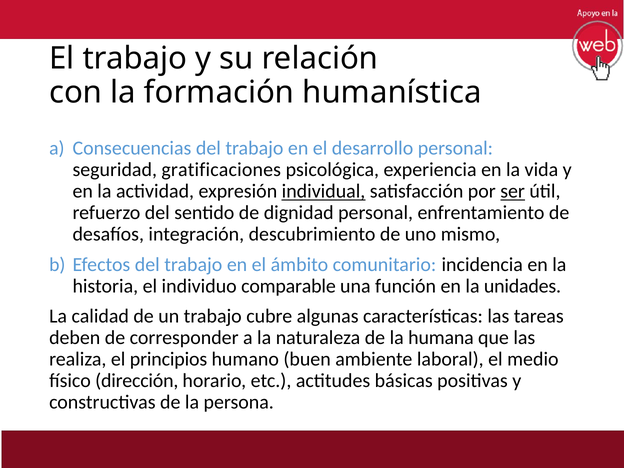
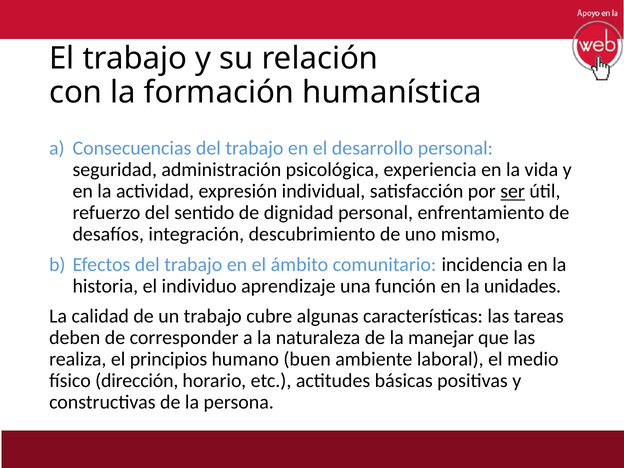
gratificaciones: gratificaciones -> administración (221, 170)
individual underline: present -> none (324, 191)
comparable: comparable -> aprendizaje (288, 286)
humana: humana -> manejar (441, 338)
